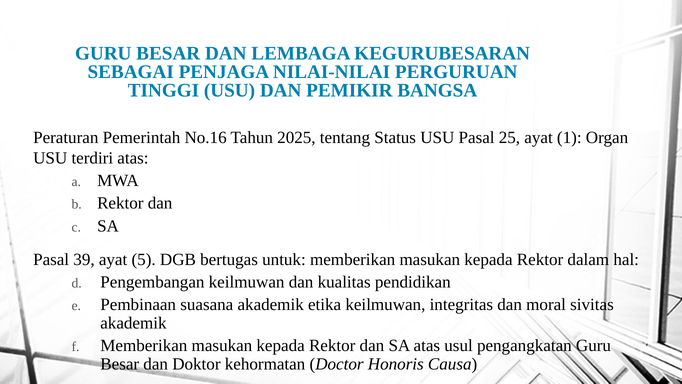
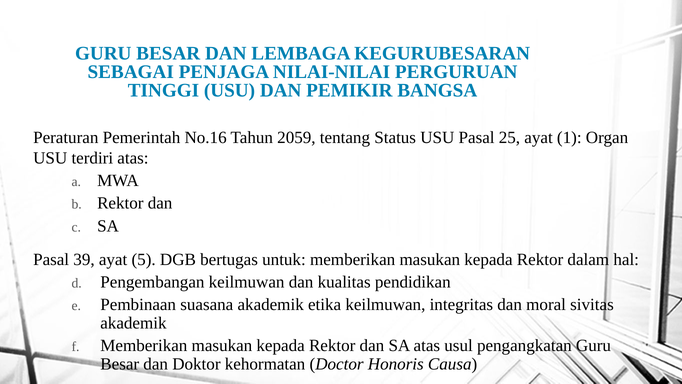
2025: 2025 -> 2059 (296, 138)
